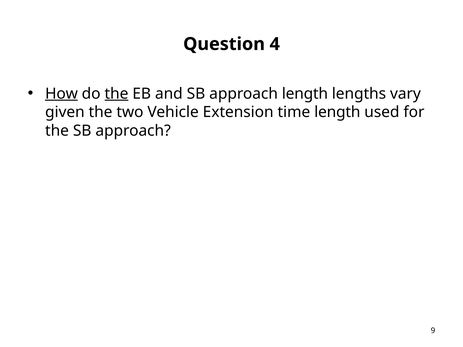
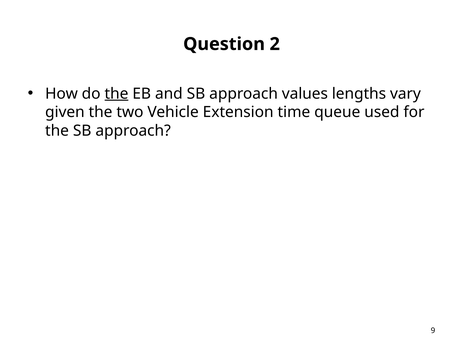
4: 4 -> 2 (275, 44)
How underline: present -> none (62, 94)
approach length: length -> values (305, 94)
time length: length -> queue (337, 112)
